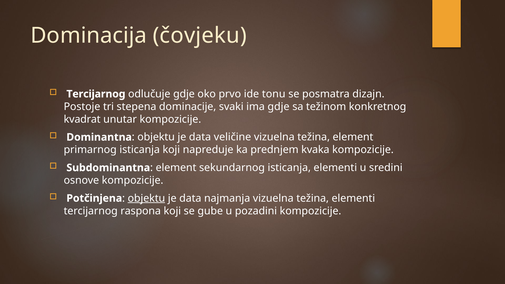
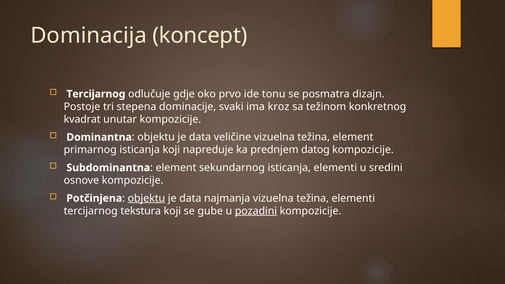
čovjeku: čovjeku -> koncept (200, 35)
ima gdje: gdje -> kroz (279, 107)
kvaka: kvaka -> datog (315, 150)
raspona: raspona -> tekstura (141, 211)
pozadini underline: none -> present (256, 211)
